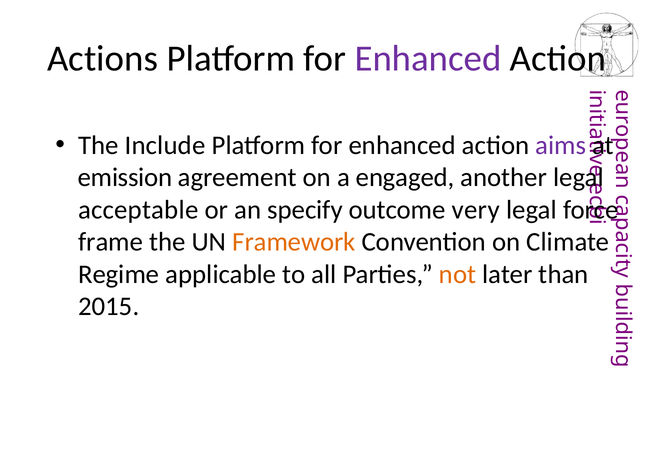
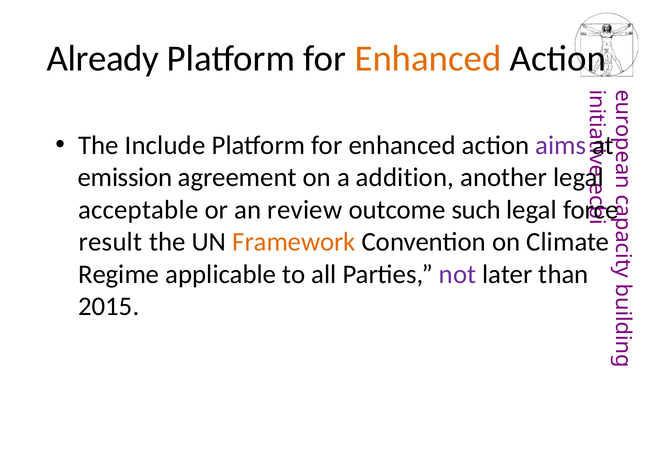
Actions: Actions -> Already (103, 58)
Enhanced colour: purple -> orange (428, 58)
engaged: engaged -> addition (405, 177)
specify: specify -> review (305, 210)
very: very -> such (476, 210)
frame: frame -> result (110, 242)
not colour: orange -> purple (458, 274)
